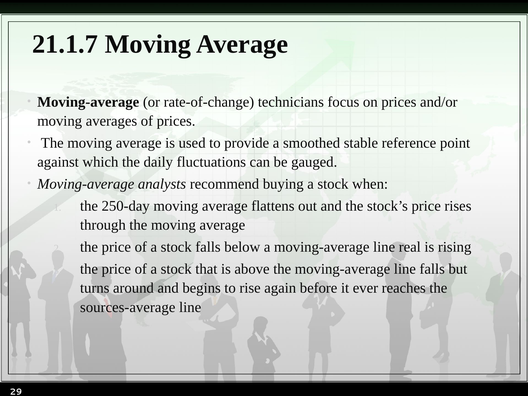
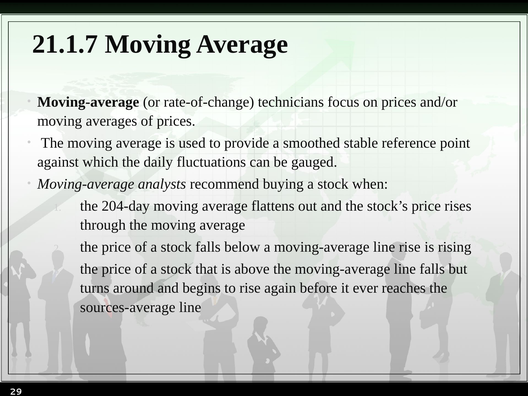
250-day: 250-day -> 204-day (126, 206)
line real: real -> rise (410, 247)
